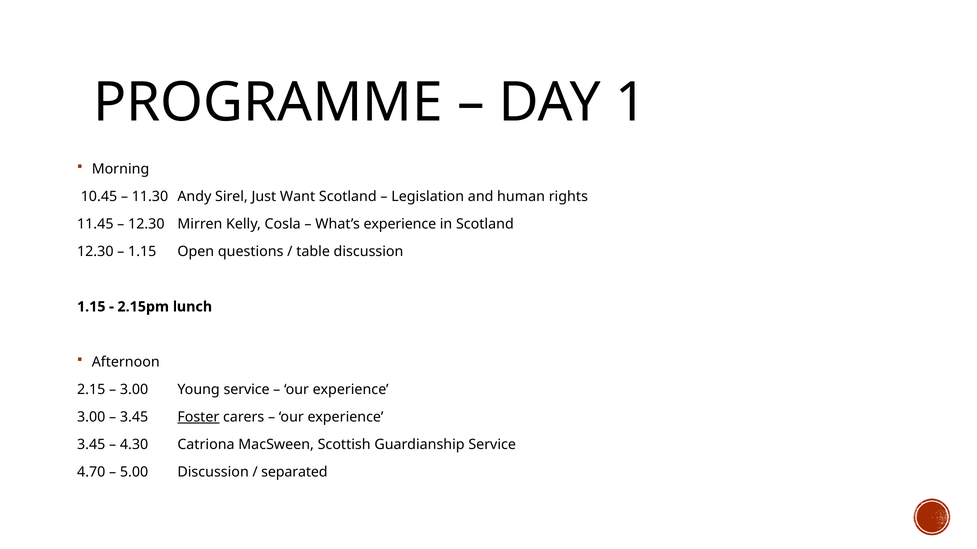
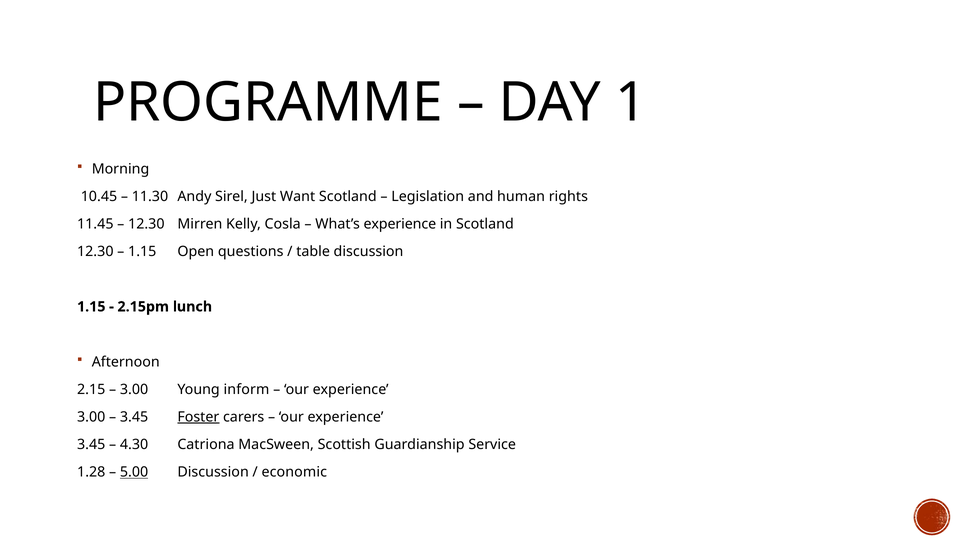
Young service: service -> inform (246, 390)
4.70: 4.70 -> 1.28 (91, 473)
5.00 underline: none -> present (134, 473)
separated: separated -> economic (294, 473)
